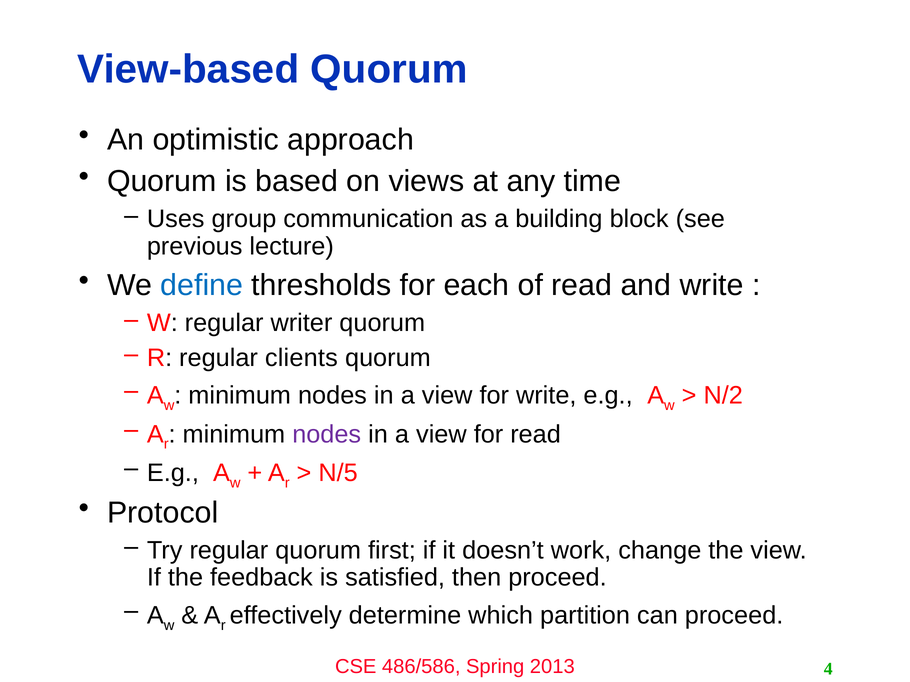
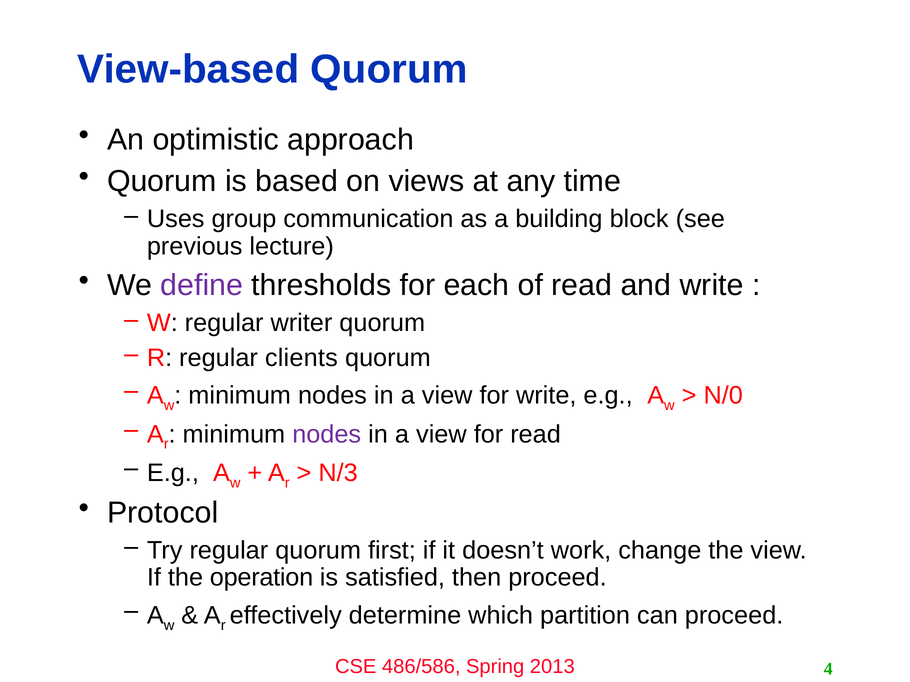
define colour: blue -> purple (202, 285)
N/2: N/2 -> N/0 (723, 396)
N/5: N/5 -> N/3 (338, 473)
feedback: feedback -> operation (262, 578)
